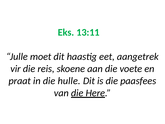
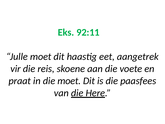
13:11: 13:11 -> 92:11 (88, 32)
die hulle: hulle -> moet (69, 81)
